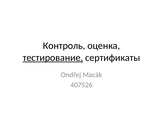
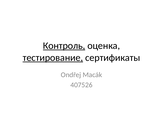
Контроль underline: none -> present (64, 46)
